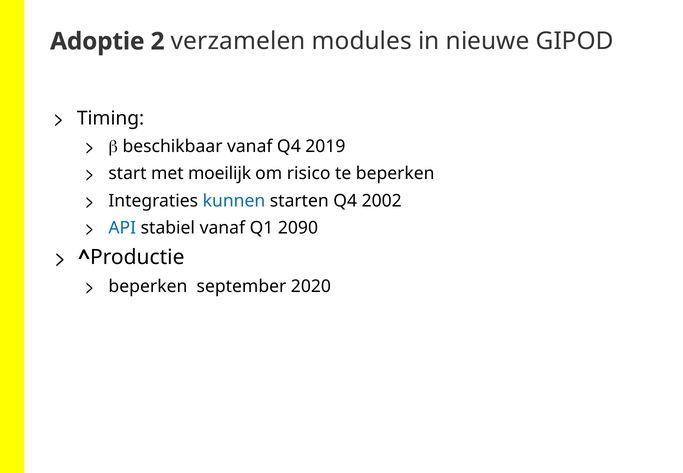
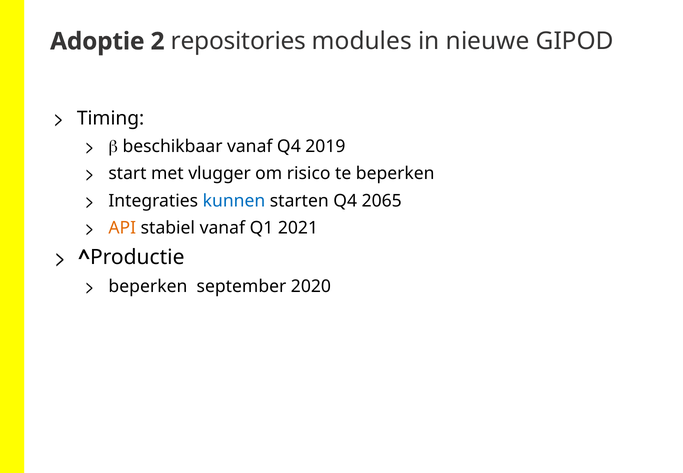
verzamelen: verzamelen -> repositories (238, 41)
moeilijk: moeilijk -> vlugger (220, 173)
2002: 2002 -> 2065 (382, 201)
API colour: blue -> orange (122, 228)
2090: 2090 -> 2021 (298, 228)
